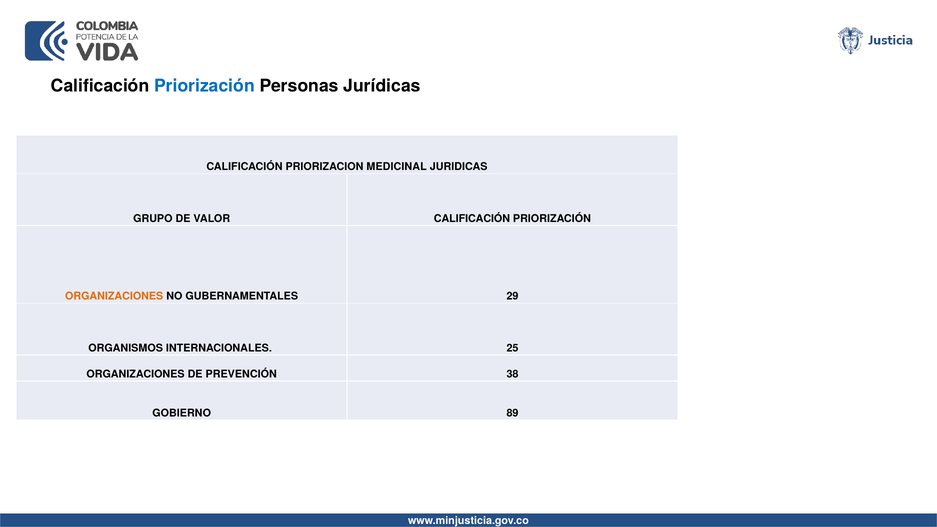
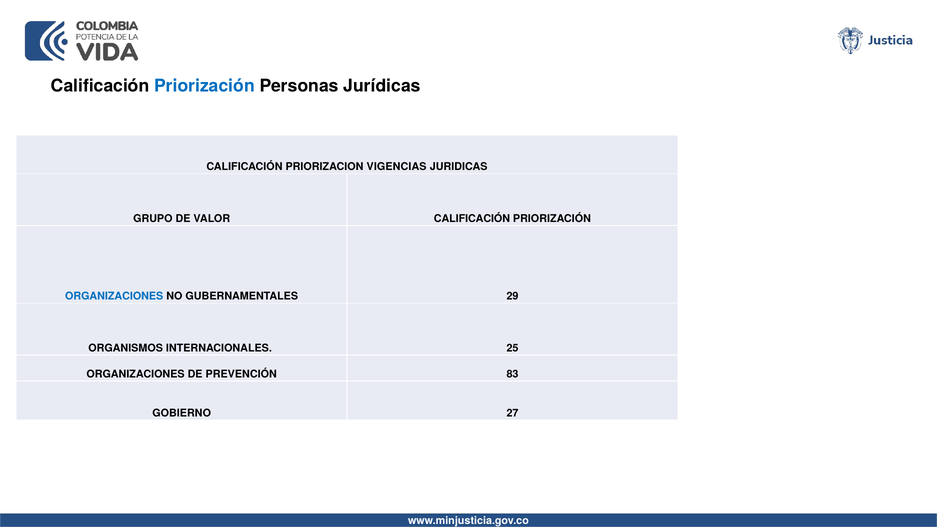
MEDICINAL: MEDICINAL -> VIGENCIAS (397, 167)
ORGANIZACIONES colour: orange -> blue (114, 296)
38: 38 -> 83 (512, 374)
89: 89 -> 27 (512, 413)
